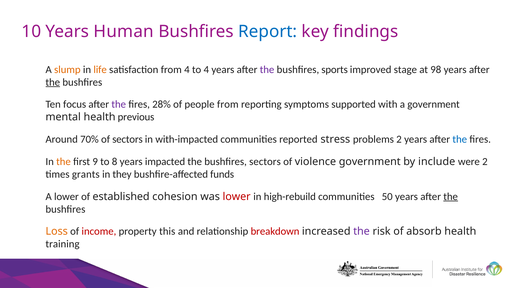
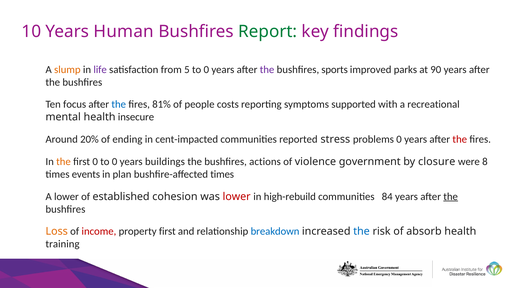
Report colour: blue -> green (268, 32)
life colour: orange -> purple (100, 70)
from 4: 4 -> 5 (187, 70)
4: 4 -> 0 (206, 70)
stage: stage -> parks (405, 70)
98: 98 -> 90 (436, 70)
the underline: present -> none (53, 82)
the colour: purple -> blue (119, 105)
28%: 28% -> 81% (162, 105)
people from: from -> costs (228, 105)
a government: government -> recreational (434, 105)
previous: previous -> insecure (136, 117)
70%: 70% -> 20% (89, 140)
of sectors: sectors -> ending (127, 140)
with-impacted: with-impacted -> cent-impacted (187, 140)
problems 2: 2 -> 0 (399, 140)
the colour: blue -> red (460, 140)
first 9: 9 -> 0 (95, 162)
8: 8 -> 0 (115, 162)
impacted: impacted -> buildings (165, 162)
bushfires sectors: sectors -> actions (265, 162)
include: include -> closure (437, 162)
were 2: 2 -> 8 (485, 162)
grants: grants -> events (86, 175)
they: they -> plan (122, 175)
bushfire-affected funds: funds -> times (222, 175)
50: 50 -> 84 (387, 197)
property this: this -> first (167, 232)
breakdown colour: red -> blue (275, 232)
the colour: purple -> blue (362, 232)
